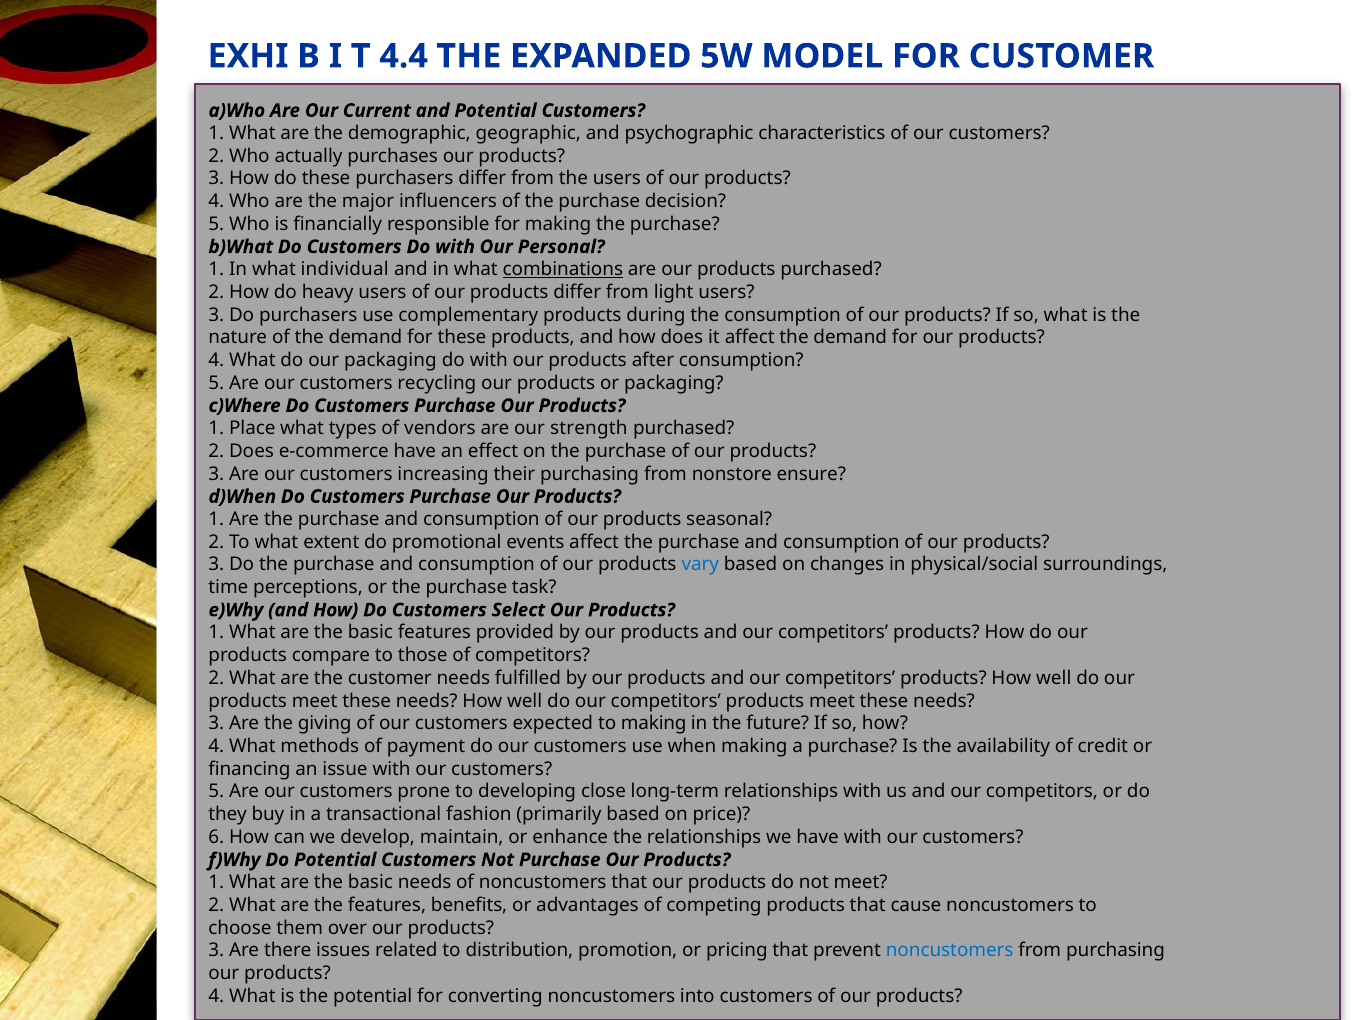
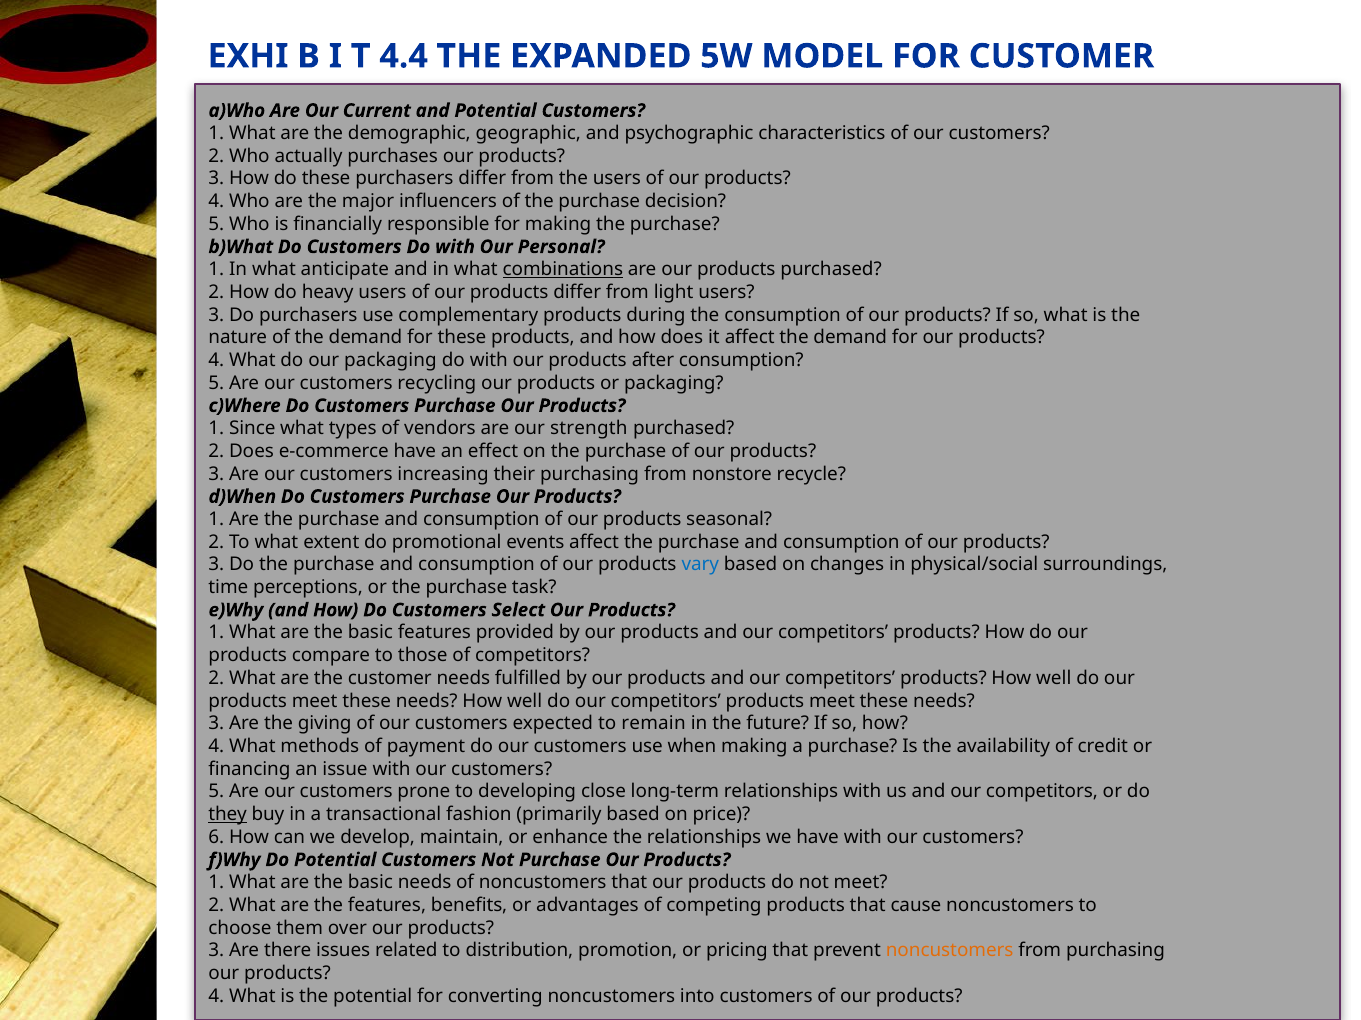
individual: individual -> anticipate (345, 270)
Place: Place -> Since (252, 429)
ensure: ensure -> recycle (811, 474)
to making: making -> remain (654, 724)
they underline: none -> present (228, 815)
noncustomers colour: blue -> orange (950, 951)
